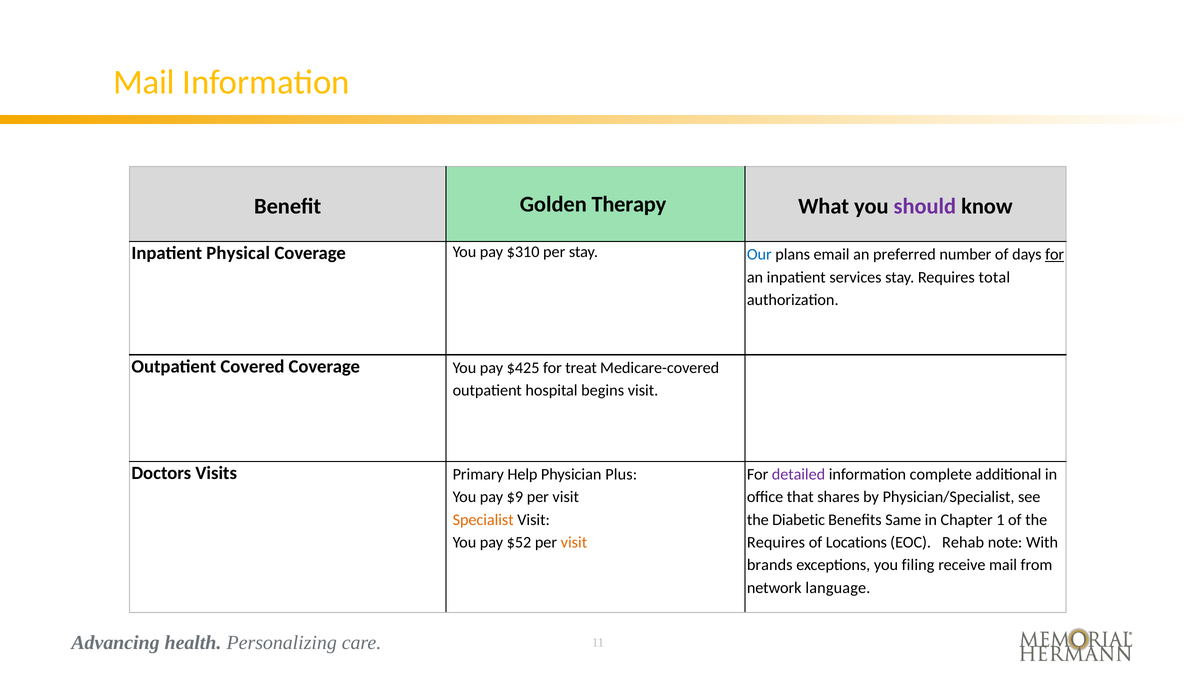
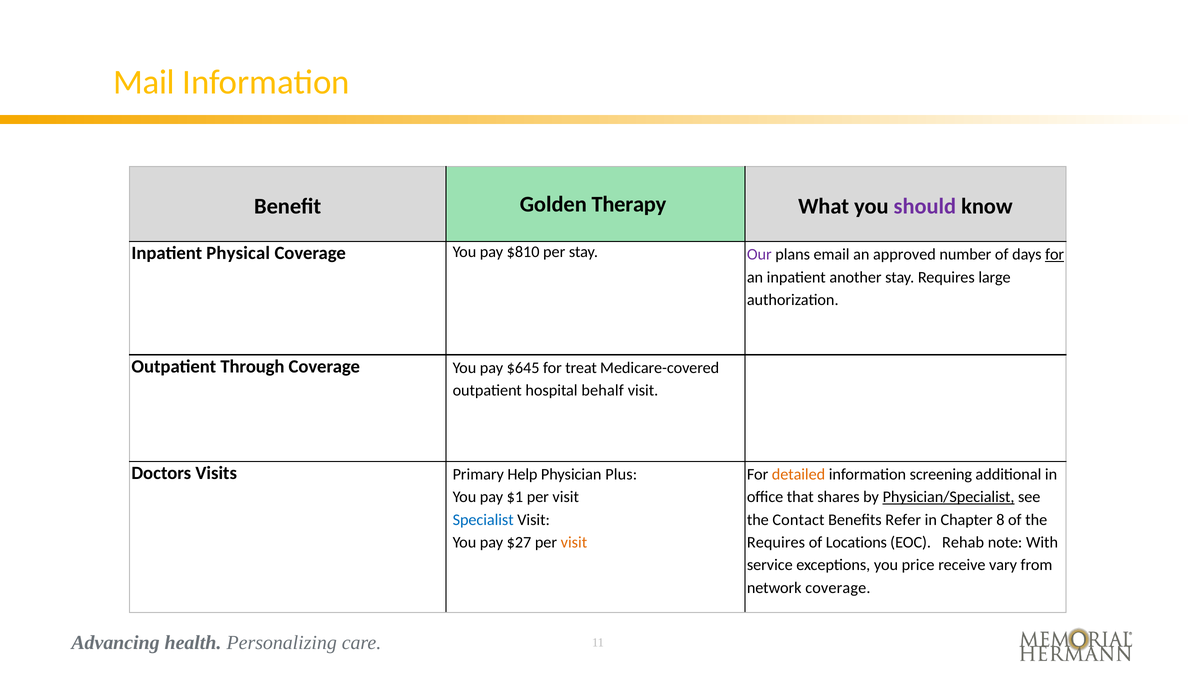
$310: $310 -> $810 (523, 252)
Our colour: blue -> purple (759, 254)
preferred: preferred -> approved (904, 254)
services: services -> another (856, 277)
total: total -> large (995, 277)
Covered: Covered -> Through (252, 366)
$425: $425 -> $645 (523, 368)
begins: begins -> behalf (603, 390)
detailed colour: purple -> orange (799, 474)
complete: complete -> screening (941, 474)
$9: $9 -> $1 (515, 497)
Physician/Specialist underline: none -> present (949, 497)
Specialist colour: orange -> blue (483, 520)
Diabetic: Diabetic -> Contact (798, 520)
Same: Same -> Refer (903, 520)
1: 1 -> 8 (1000, 520)
$52: $52 -> $27 (519, 542)
brands: brands -> service (770, 565)
filing: filing -> price (918, 565)
receive mail: mail -> vary (1003, 565)
network language: language -> coverage (838, 588)
